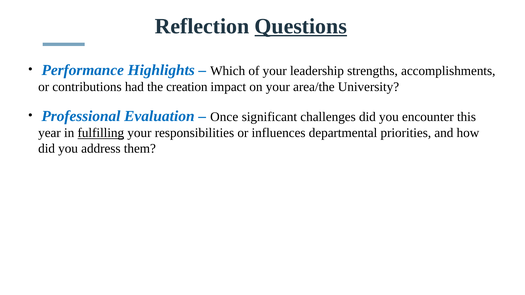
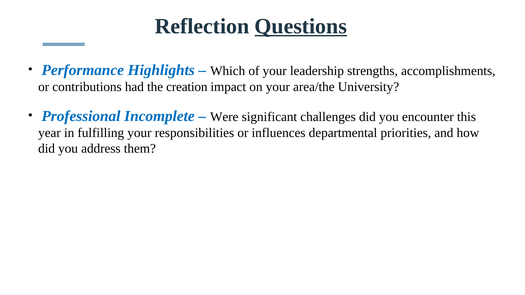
Evaluation: Evaluation -> Incomplete (159, 116)
Once: Once -> Were (224, 117)
fulfilling underline: present -> none (101, 133)
